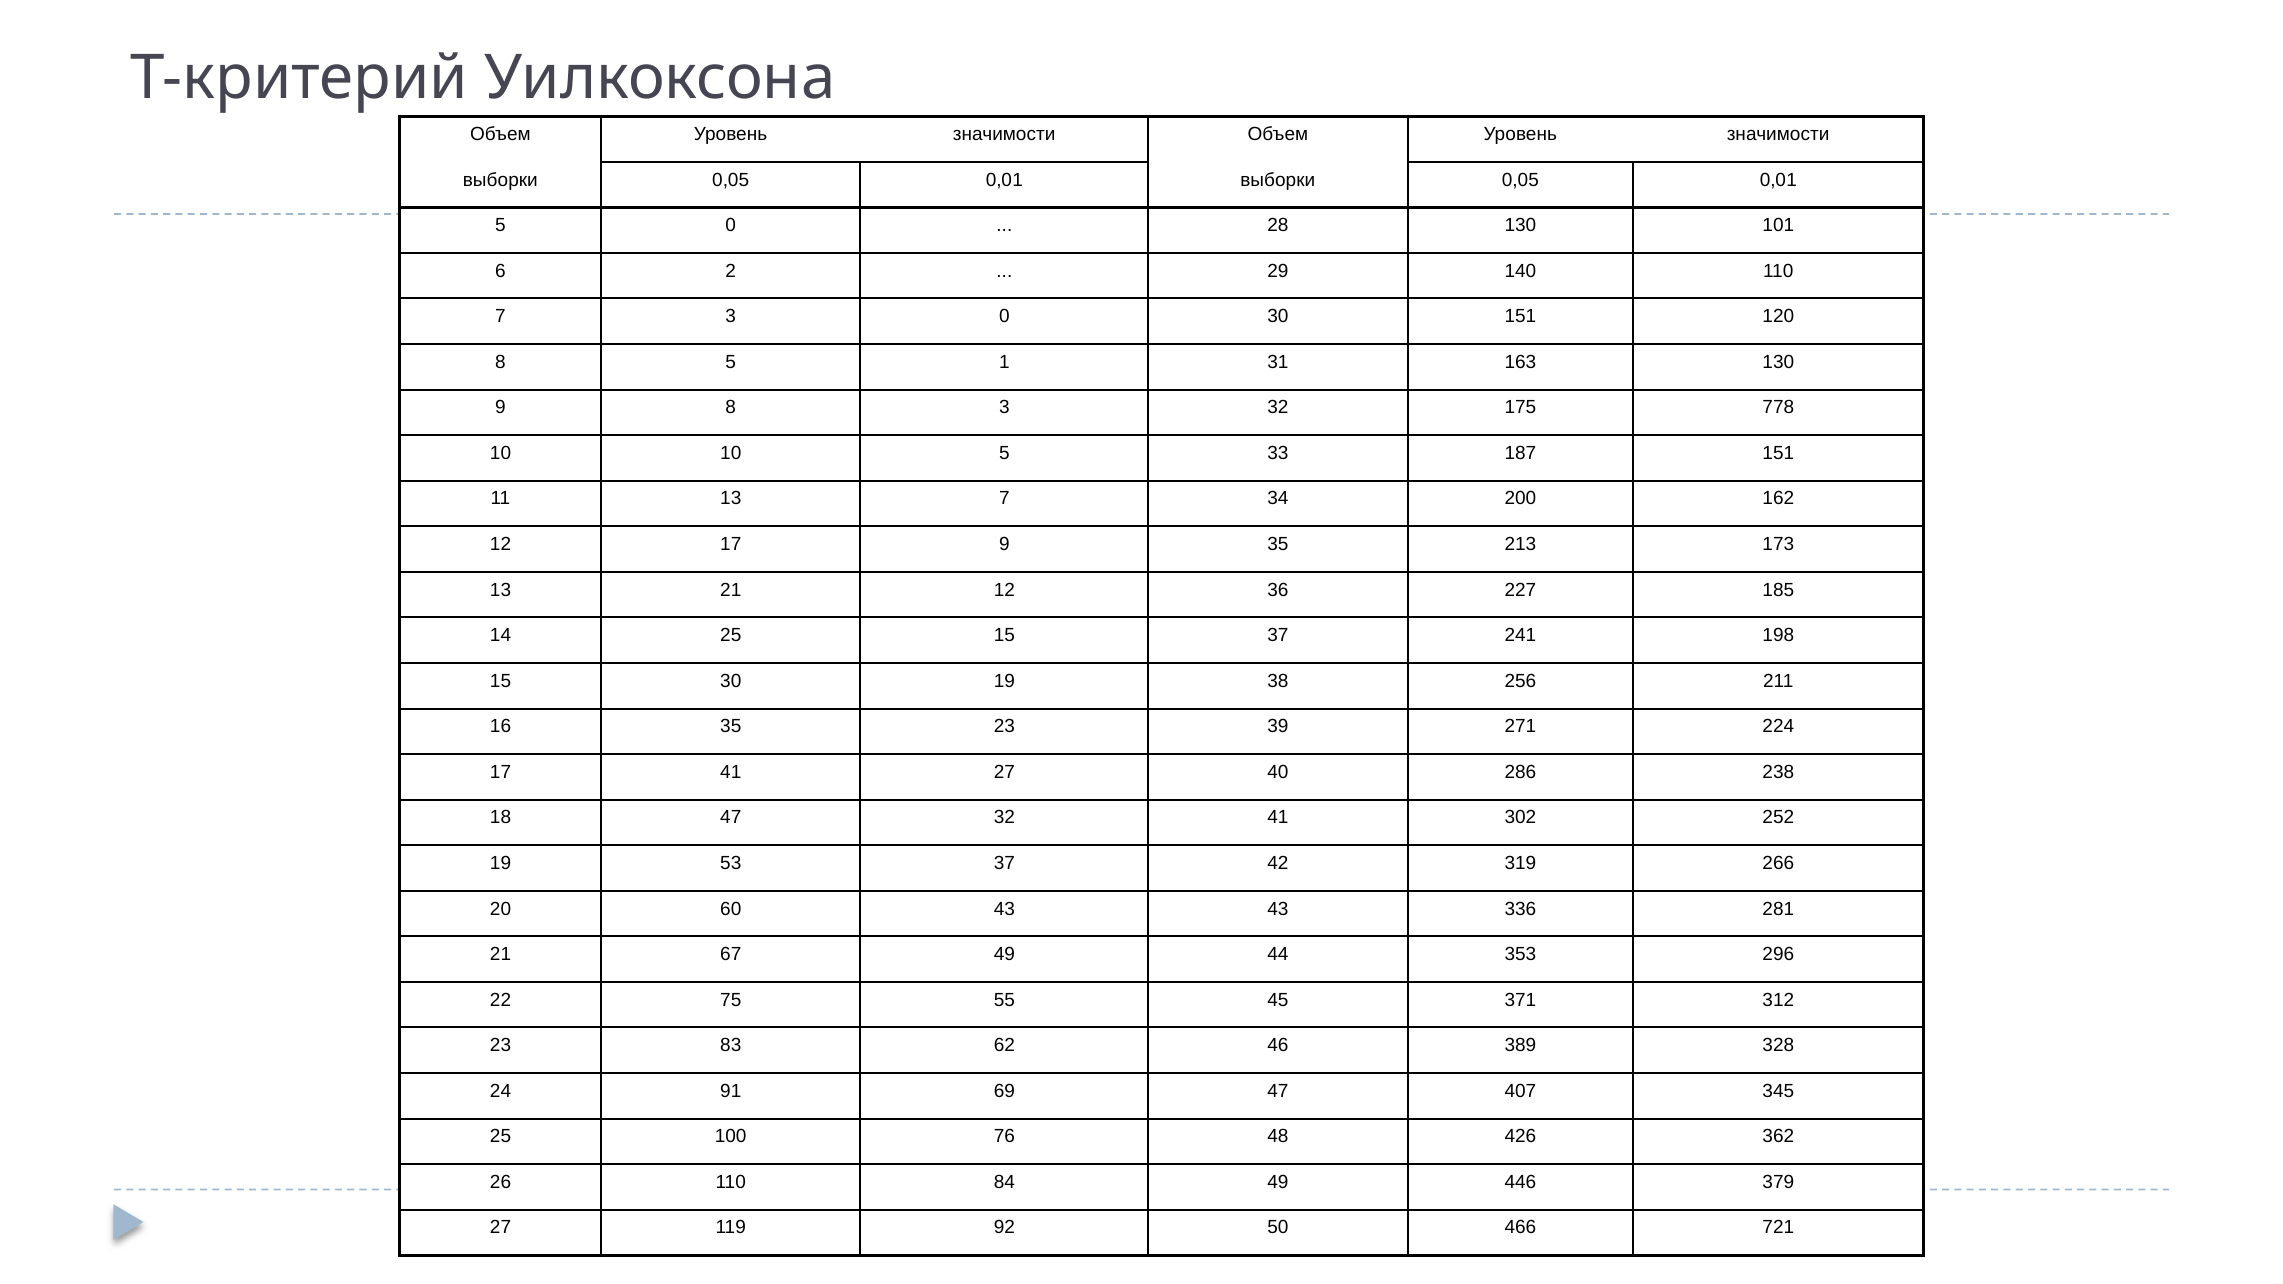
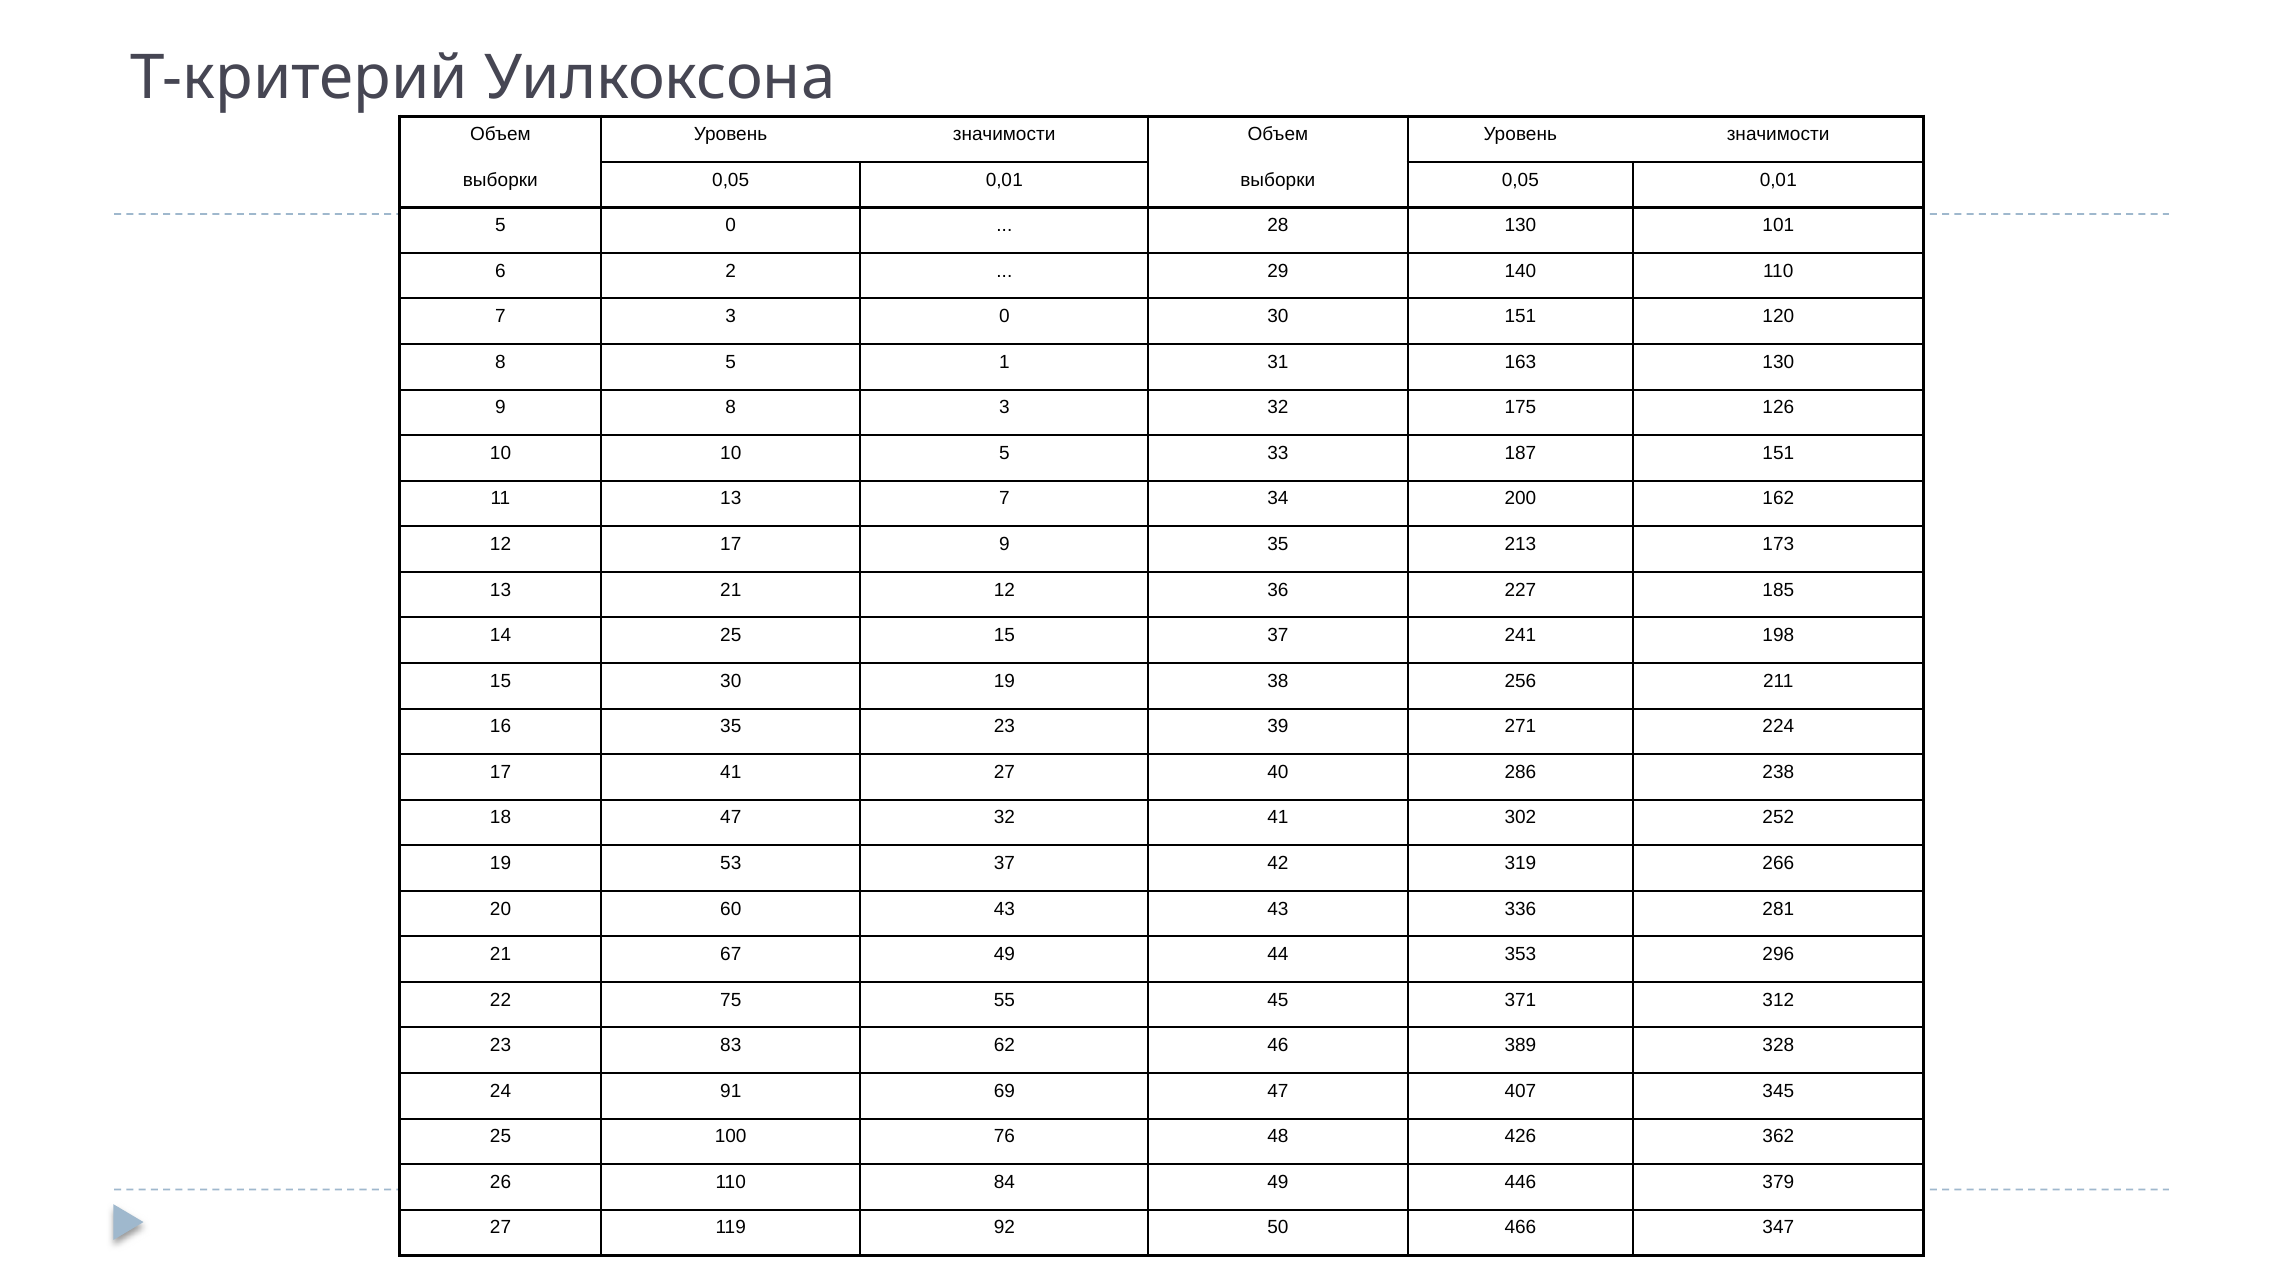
778: 778 -> 126 (1778, 408)
721: 721 -> 347 (1778, 1228)
